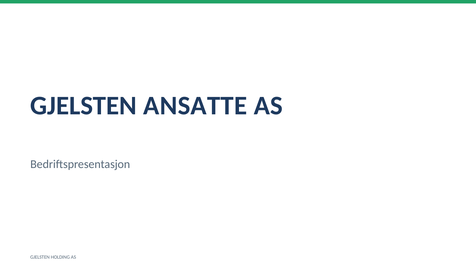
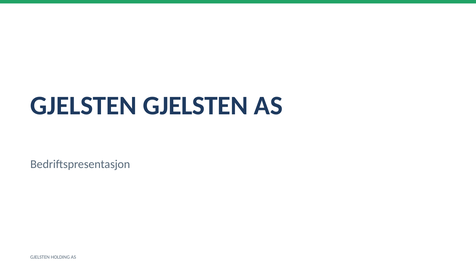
GJELSTEN ANSATTE: ANSATTE -> GJELSTEN (195, 106)
